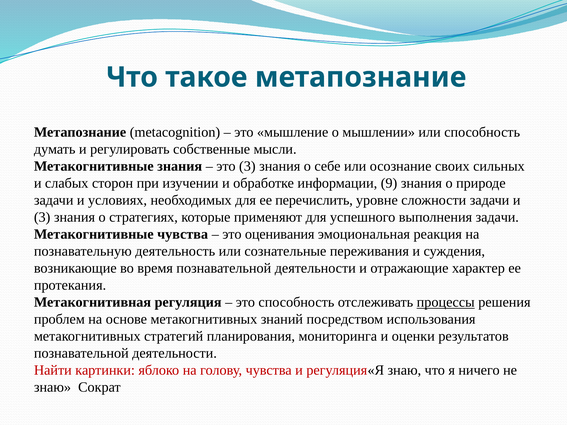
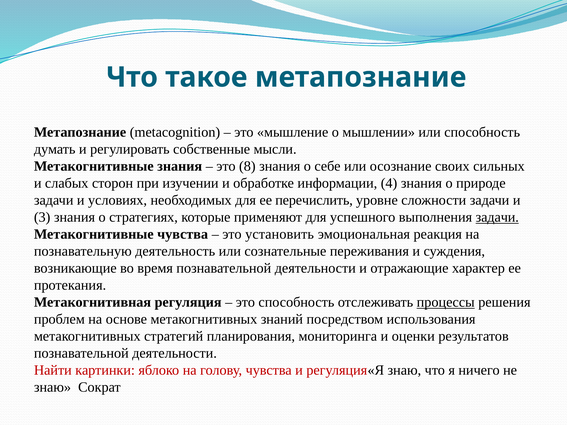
это 3: 3 -> 8 (247, 166)
9: 9 -> 4 (389, 183)
задачи underline: none -> present (497, 217)
оценивания: оценивания -> установить (280, 234)
